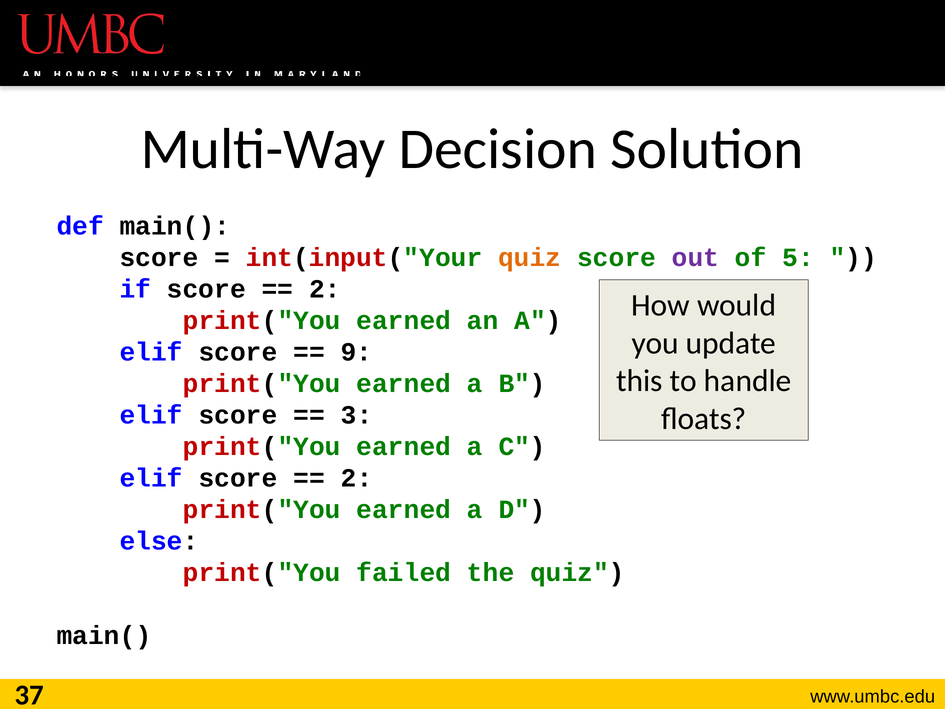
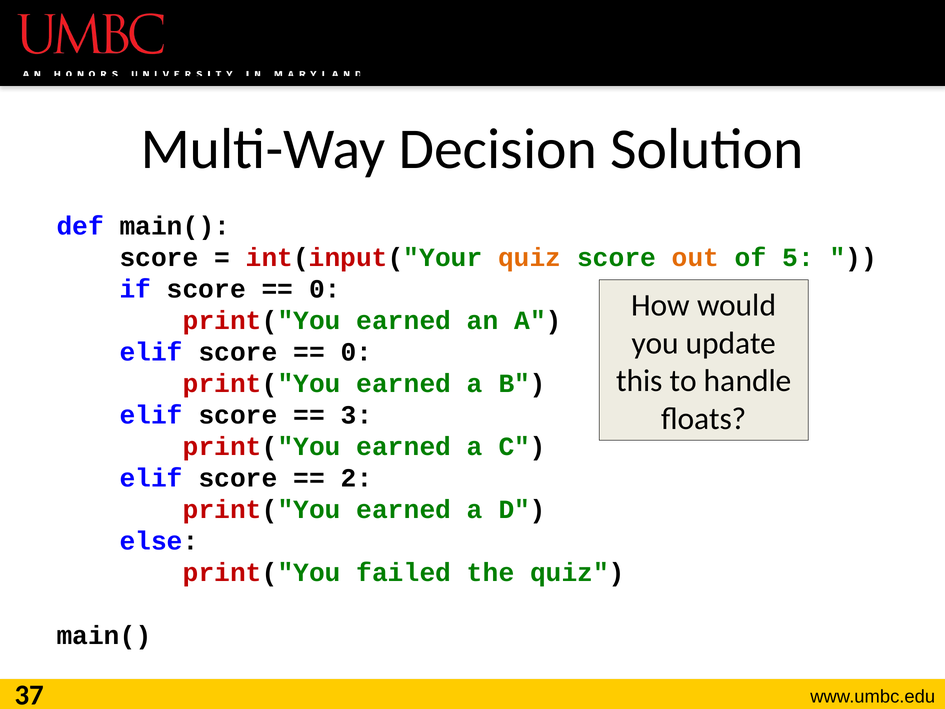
out colour: purple -> orange (696, 257)
2: 2 -> 0 (325, 289)
9: 9 -> 0 (356, 352)
